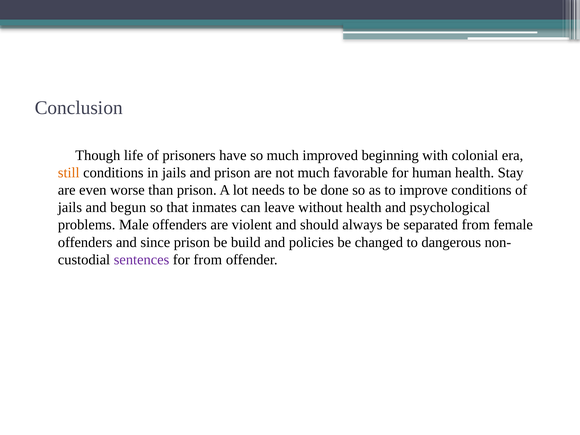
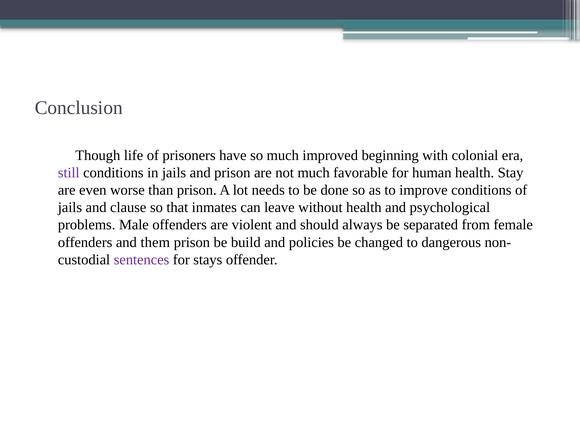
still colour: orange -> purple (69, 173)
begun: begun -> clause (128, 207)
since: since -> them (155, 242)
for from: from -> stays (208, 260)
